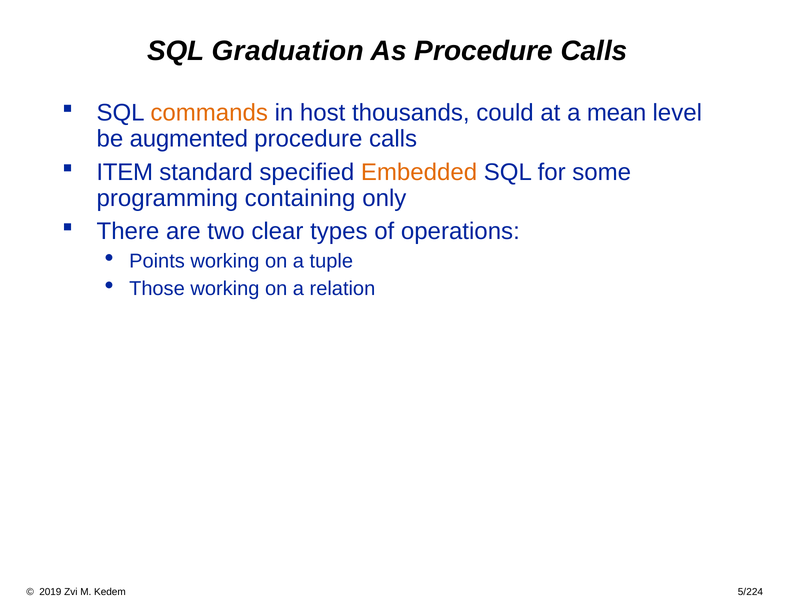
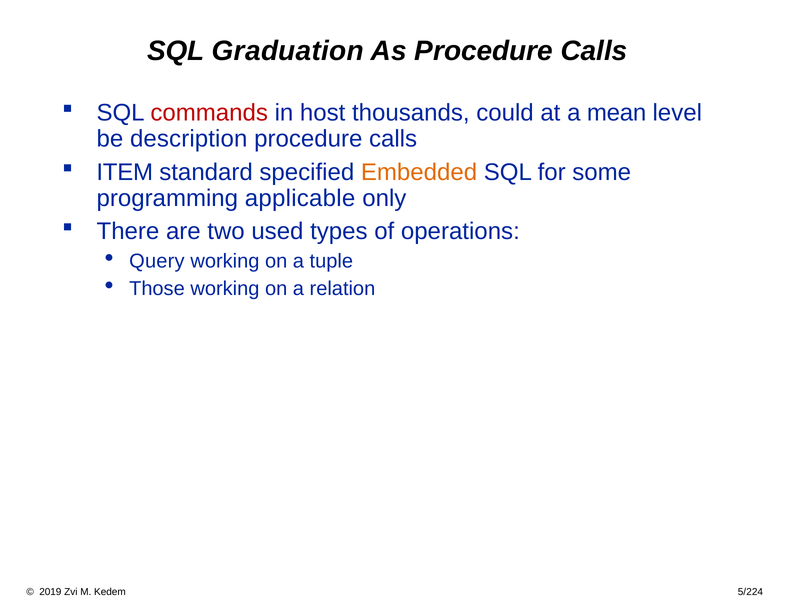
commands colour: orange -> red (209, 113)
augmented: augmented -> description (189, 139)
containing: containing -> applicable (300, 198)
clear: clear -> used (277, 231)
Points: Points -> Query (157, 261)
